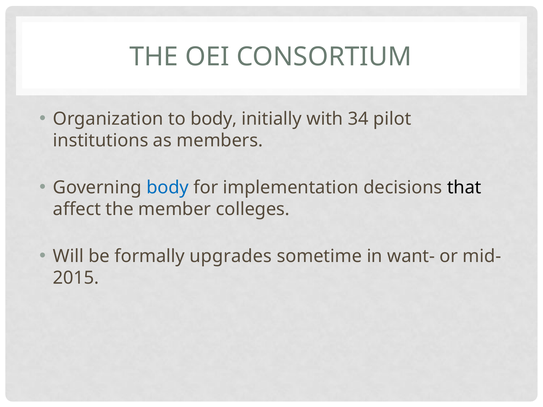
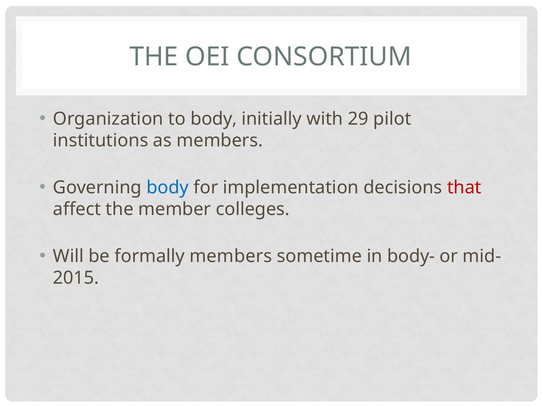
34: 34 -> 29 (358, 119)
that colour: black -> red (464, 188)
formally upgrades: upgrades -> members (231, 256)
want-: want- -> body- (411, 256)
